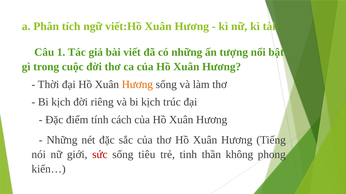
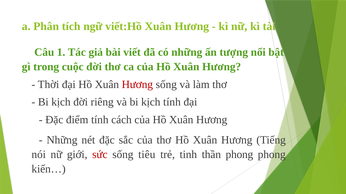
Hương colour: orange -> red (137, 85)
kịch trúc: trúc -> tính (172, 102)
thần không: không -> phong (239, 155)
